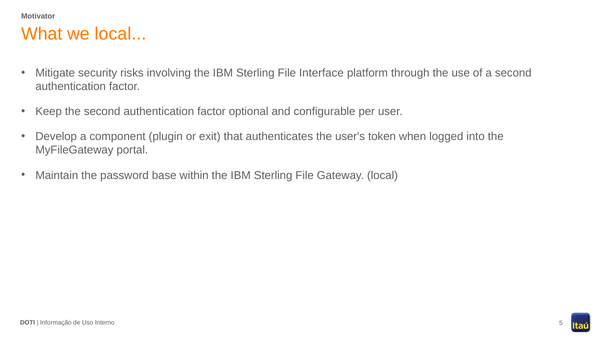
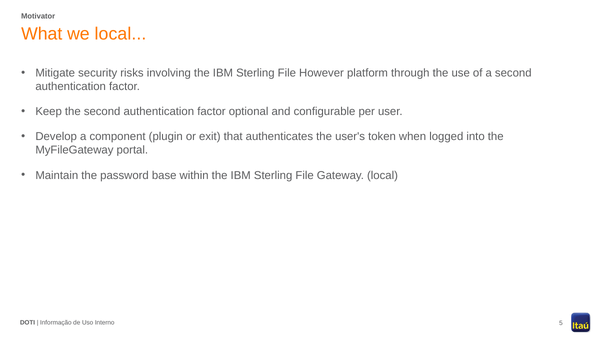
Interface: Interface -> However (321, 73)
